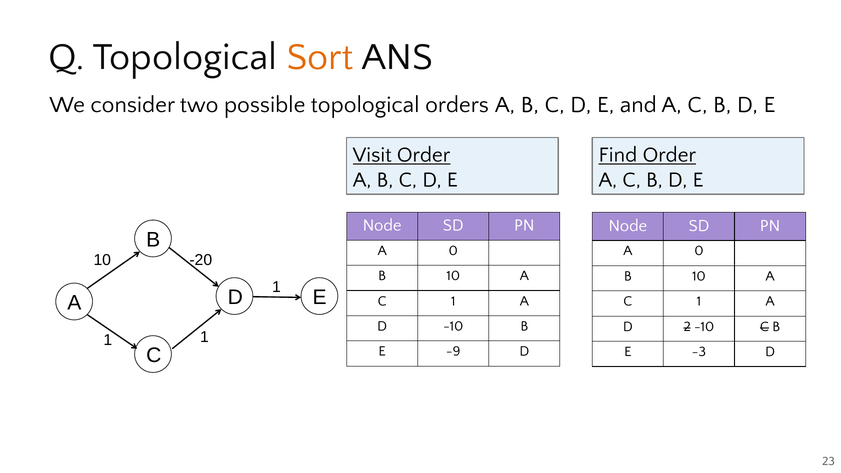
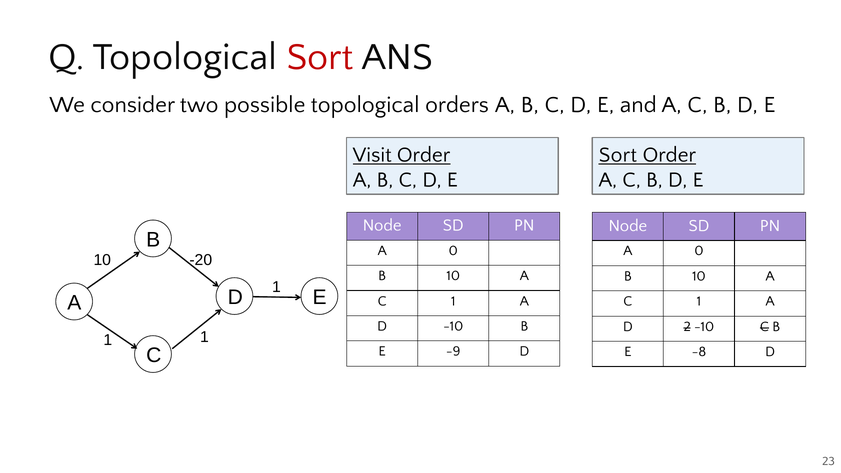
Sort colour: orange -> red (320, 57)
Find: Find -> Sort (618, 155)
-3: -3 -> -8 (699, 352)
